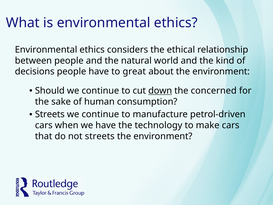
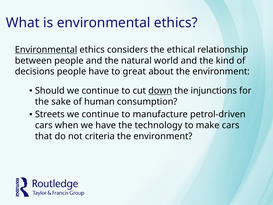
Environmental underline: none -> present (46, 50)
concerned: concerned -> injunctions (214, 91)
not streets: streets -> criteria (100, 136)
